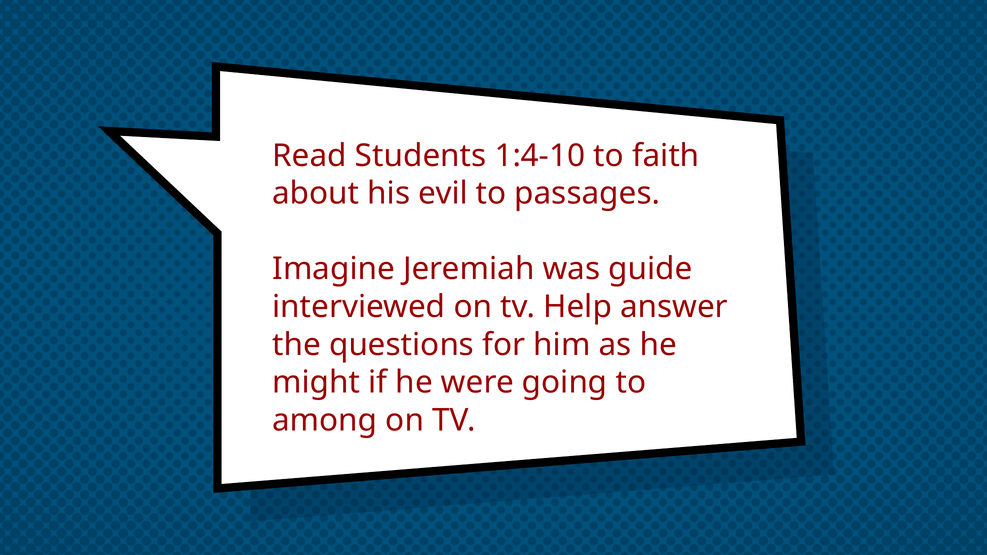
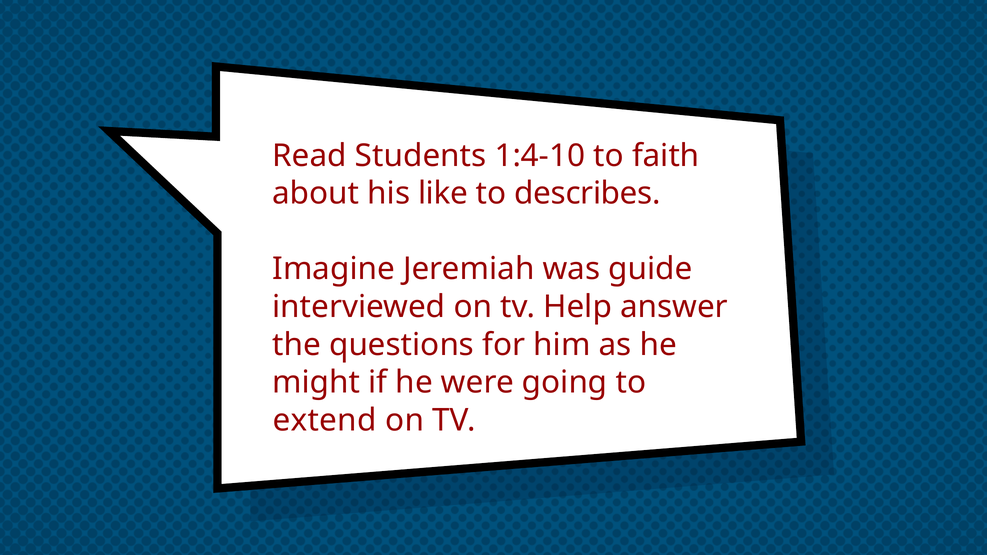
evil: evil -> like (443, 194)
passages: passages -> describes (587, 194)
among: among -> extend (325, 420)
